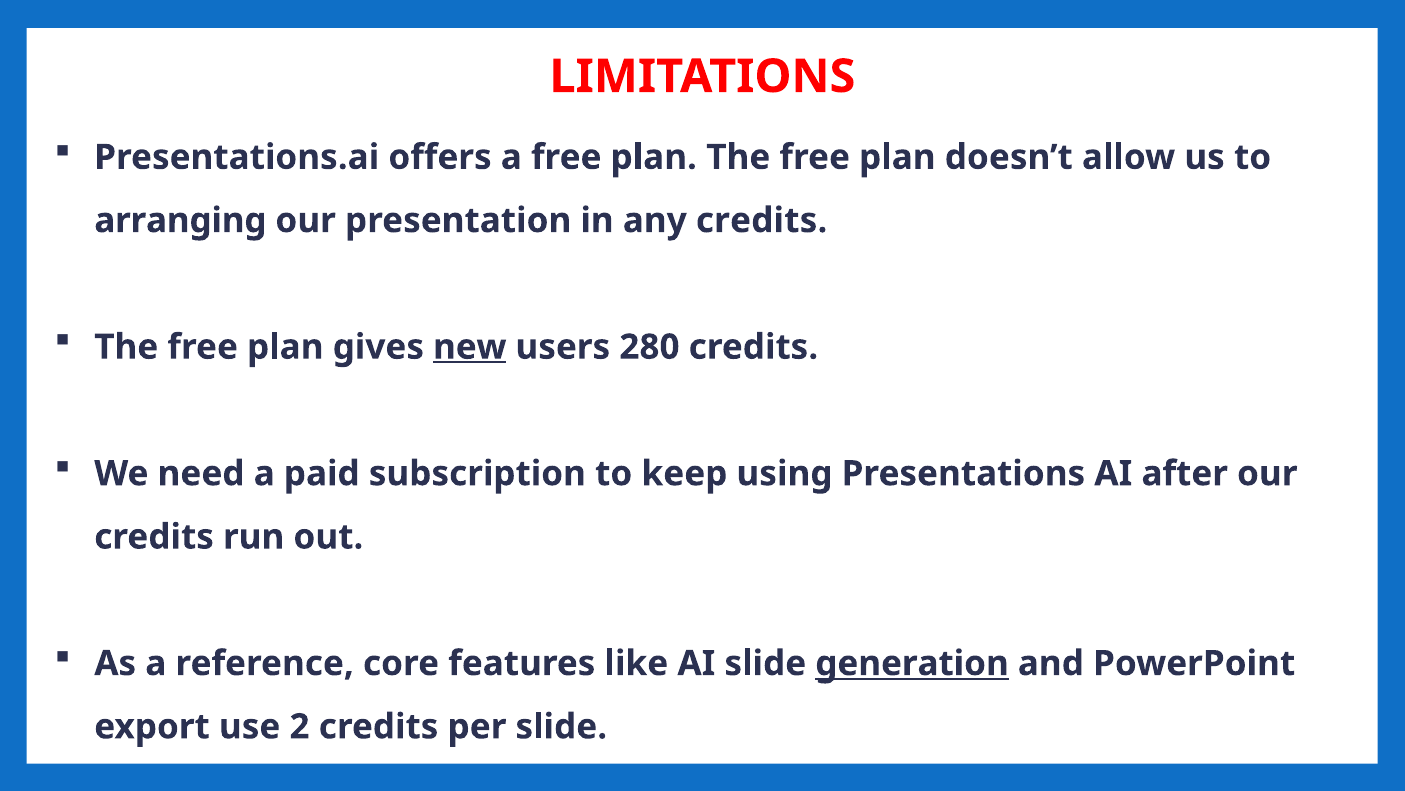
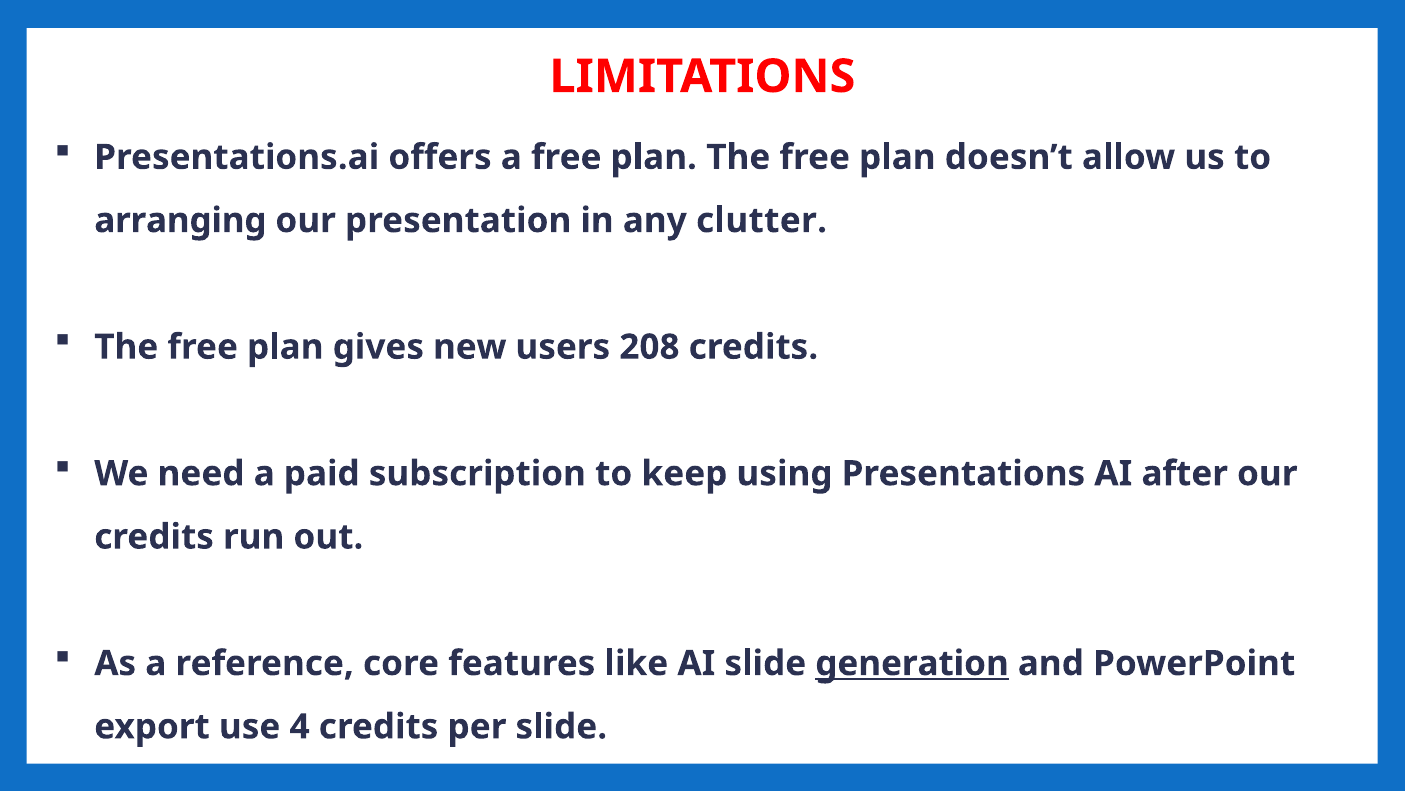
any credits: credits -> clutter (762, 220)
new underline: present -> none (470, 347)
280: 280 -> 208 (649, 347)
2: 2 -> 4 (300, 726)
